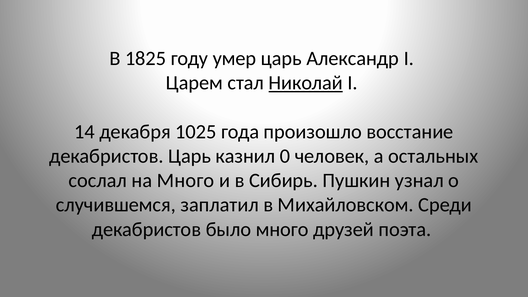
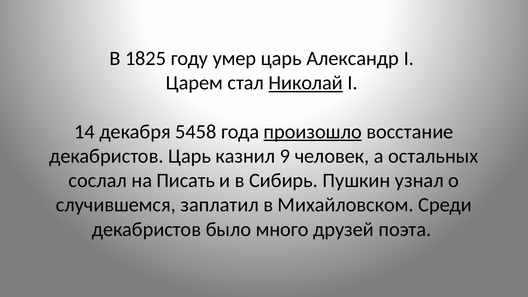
1025: 1025 -> 5458 (196, 132)
произошло underline: none -> present (313, 132)
0: 0 -> 9 (285, 156)
на Много: Много -> Писать (186, 180)
